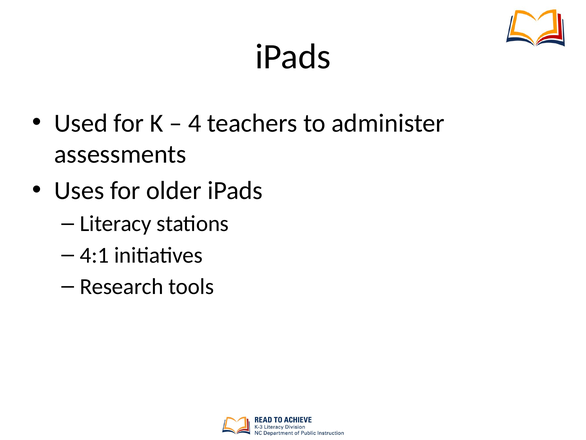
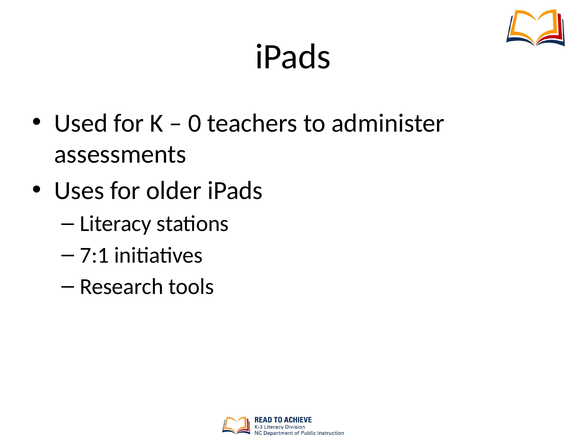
4: 4 -> 0 (195, 123)
4:1: 4:1 -> 7:1 (94, 255)
